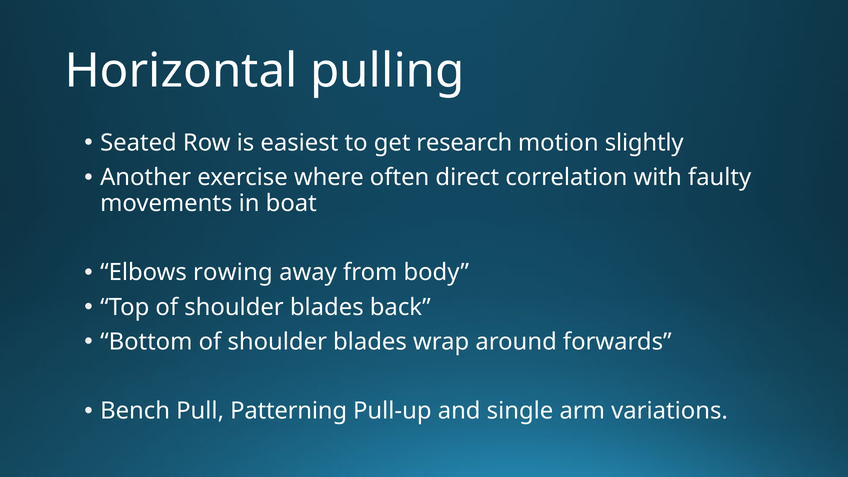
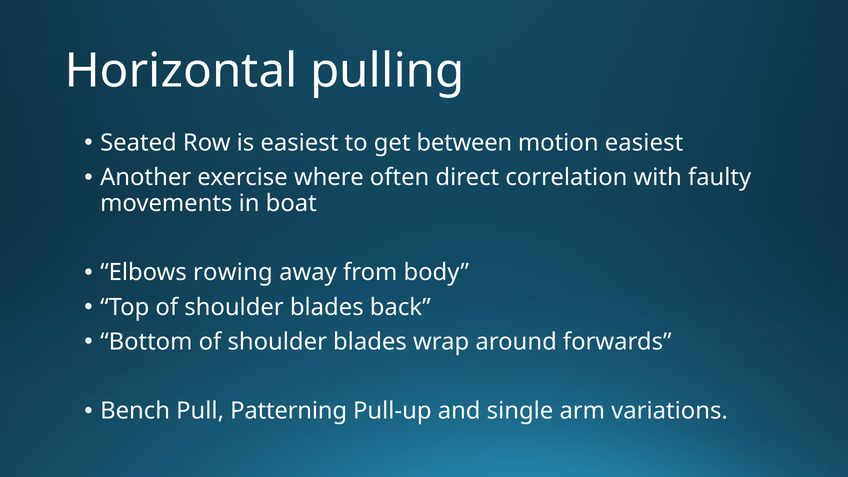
research: research -> between (464, 143)
motion slightly: slightly -> easiest (644, 143)
